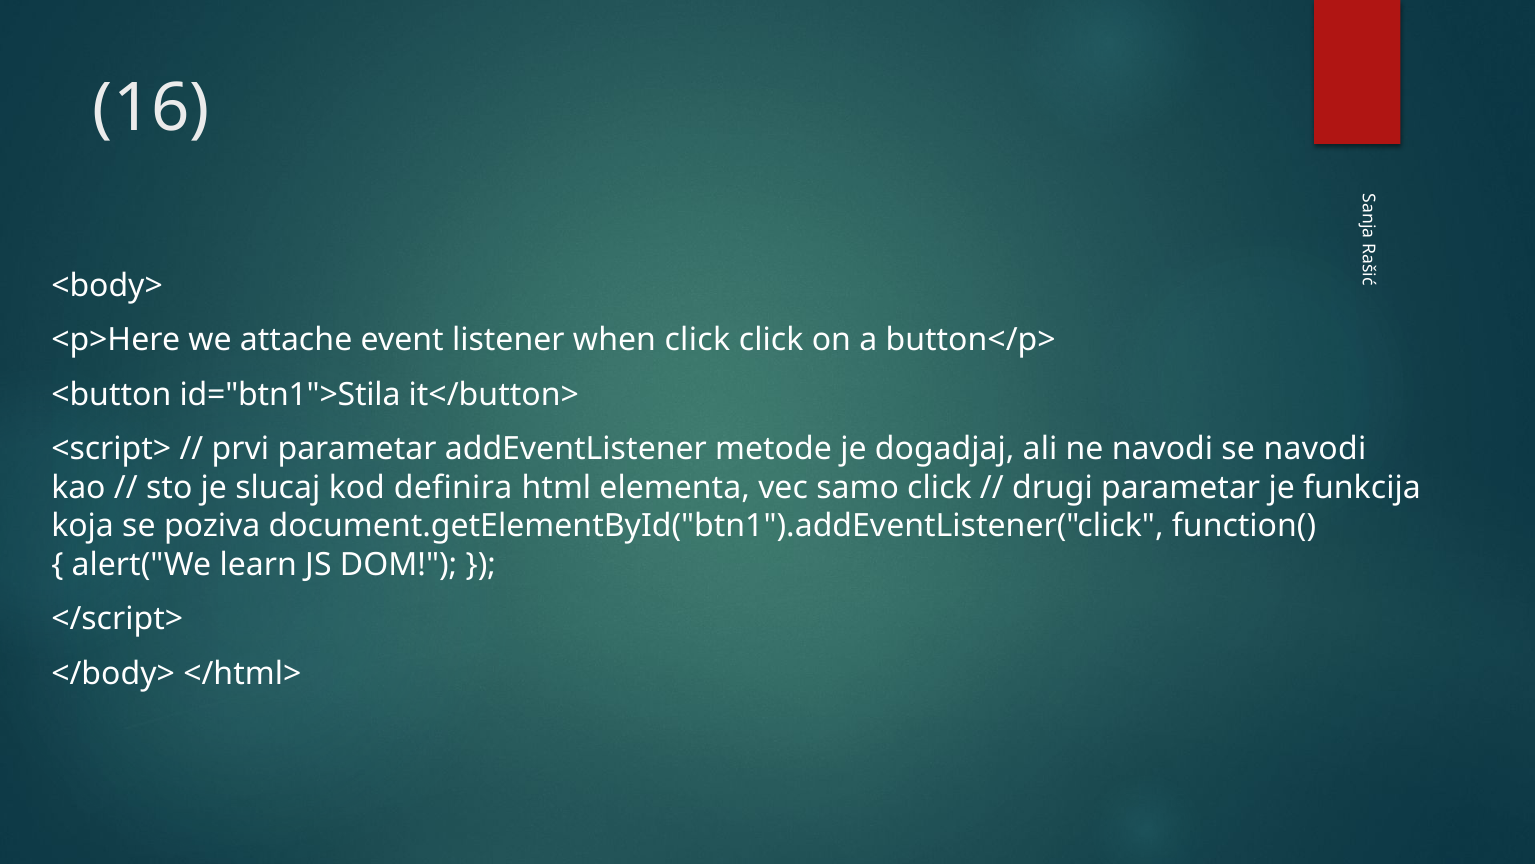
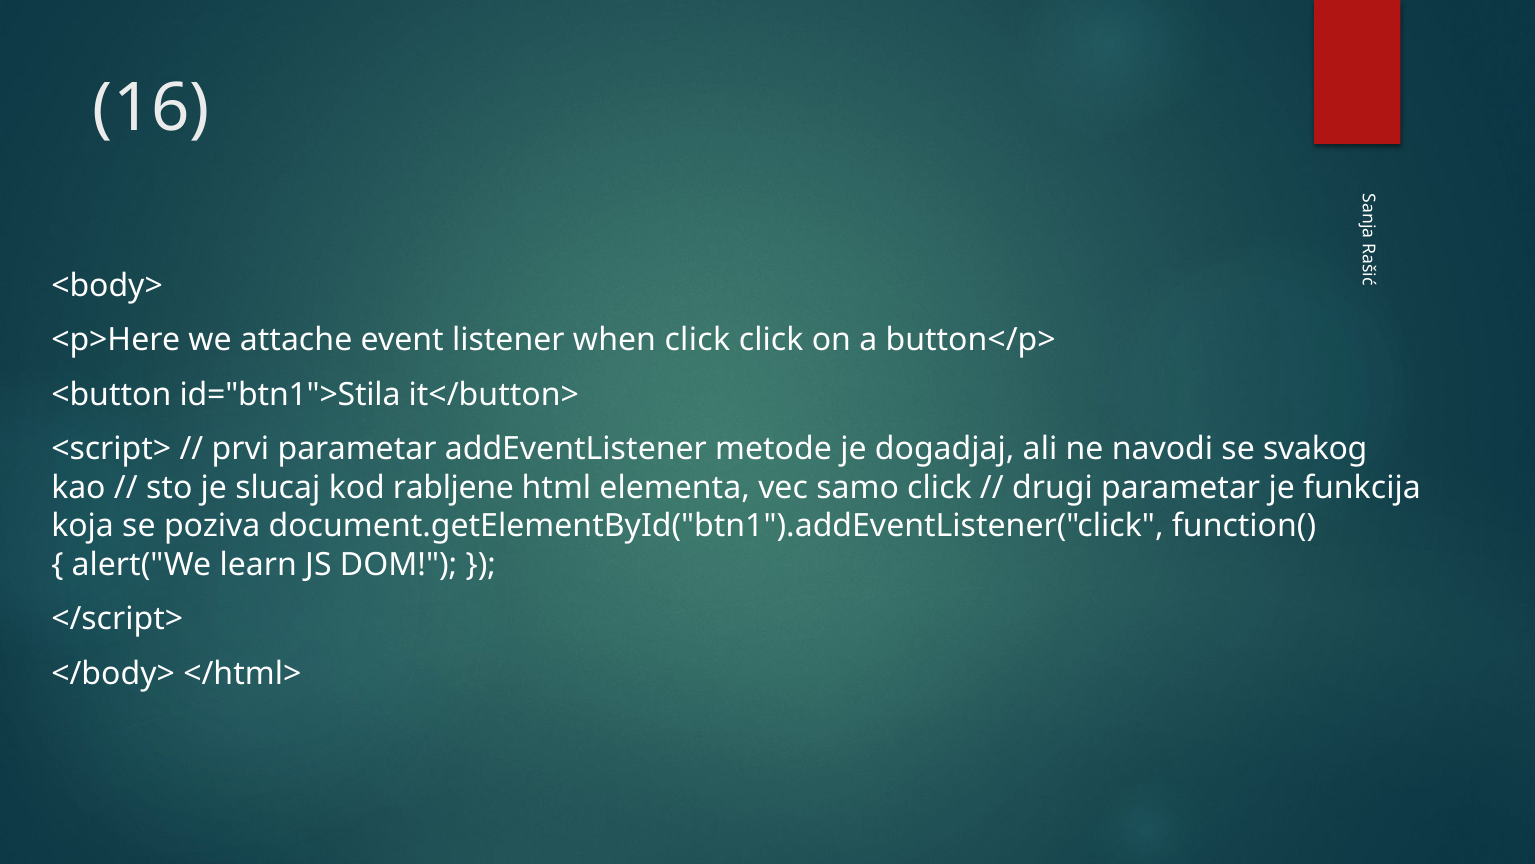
se navodi: navodi -> svakog (1315, 449)
definira: definira -> rabljene (453, 487)
